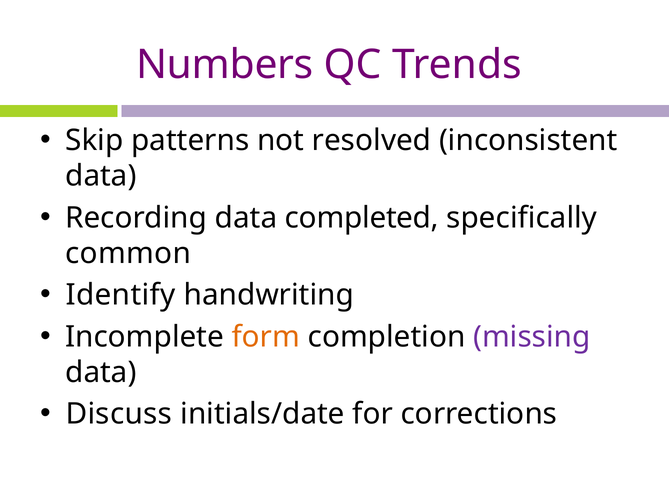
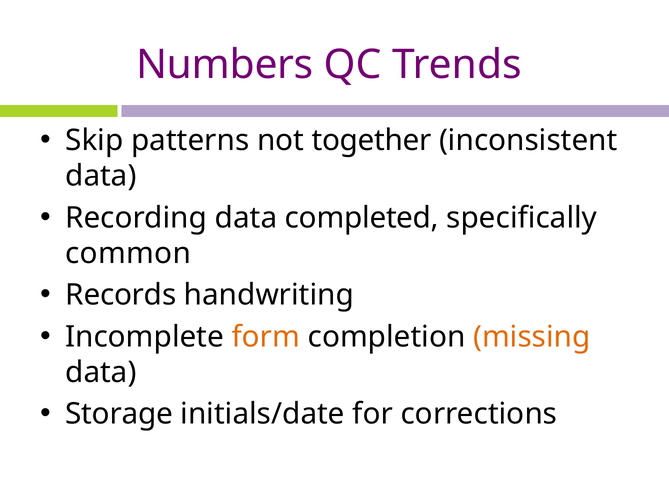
resolved: resolved -> together (372, 140)
Identify: Identify -> Records (121, 295)
missing colour: purple -> orange (532, 337)
Discuss: Discuss -> Storage (119, 414)
